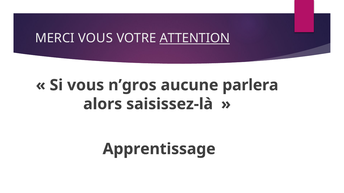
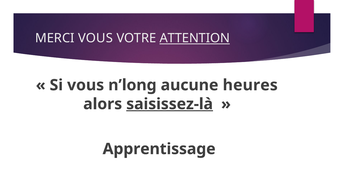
n’gros: n’gros -> n’long (132, 85)
parlera: parlera -> heures (250, 85)
saisissez-là underline: none -> present (170, 104)
